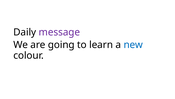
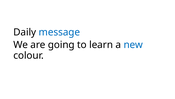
message colour: purple -> blue (59, 32)
